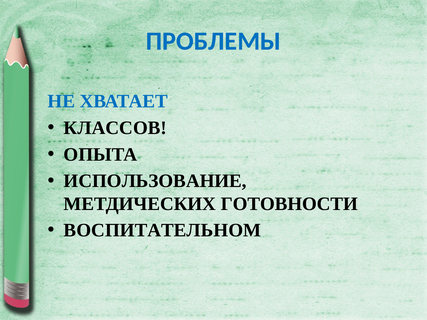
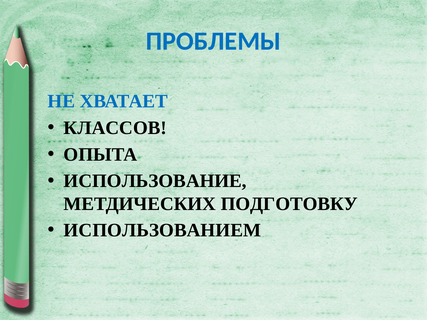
ГОТОВНОСТИ: ГОТОВНОСТИ -> ПОДГОТОВКУ (289, 204)
ВОСПИТАТЕЛЬНОМ: ВОСПИТАТЕЛЬНОМ -> ИСПОЛЬЗОВАНИЕМ (162, 231)
